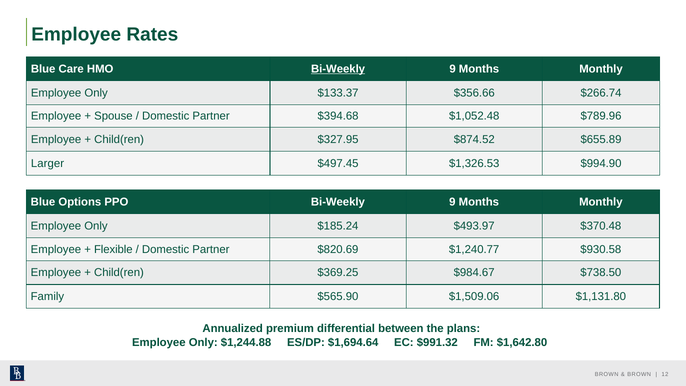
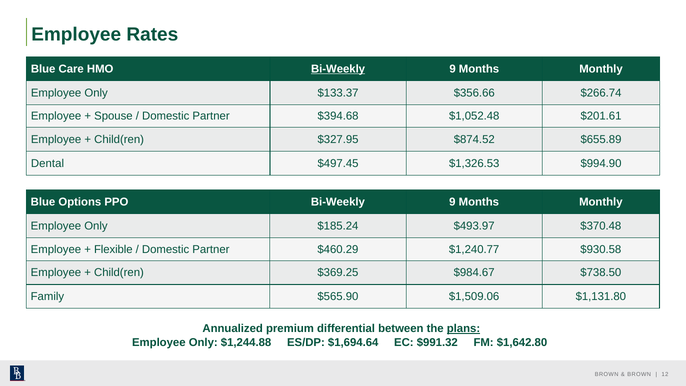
$789.96: $789.96 -> $201.61 (601, 116)
Larger: Larger -> Dental (48, 163)
$820.69: $820.69 -> $460.29 (338, 249)
plans underline: none -> present (463, 329)
